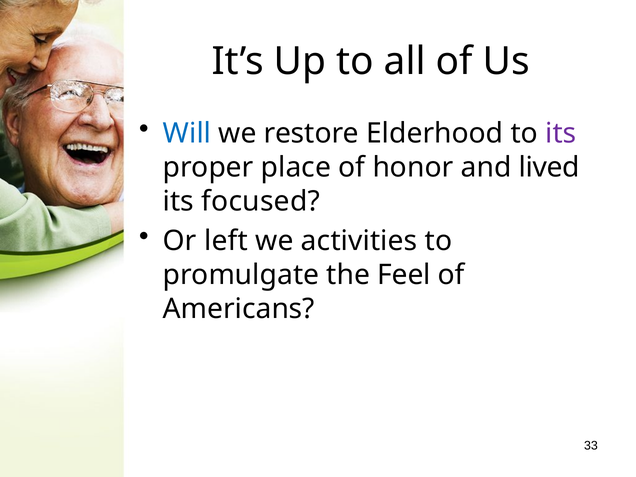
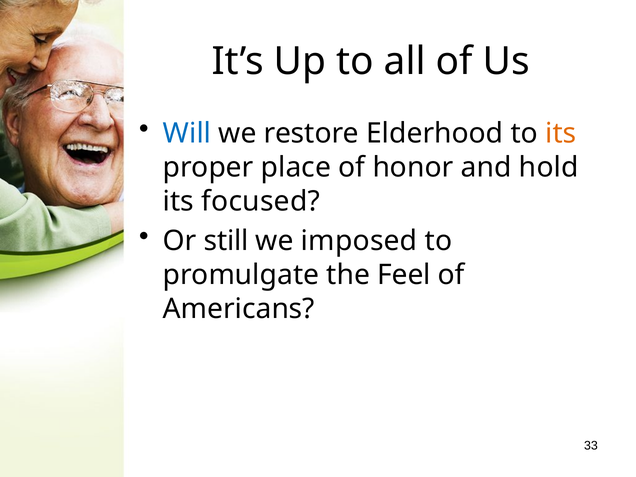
its colour: purple -> orange (561, 133)
lived: lived -> hold (549, 167)
left: left -> still (226, 241)
activities: activities -> imposed (359, 241)
